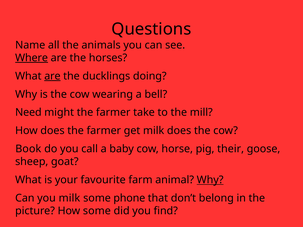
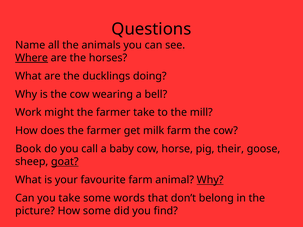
are underline: present -> none (52, 76)
Need: Need -> Work (28, 113)
milk does: does -> farm (179, 131)
goat underline: none -> present (65, 162)
you milk: milk -> take (69, 198)
phone: phone -> words (129, 198)
